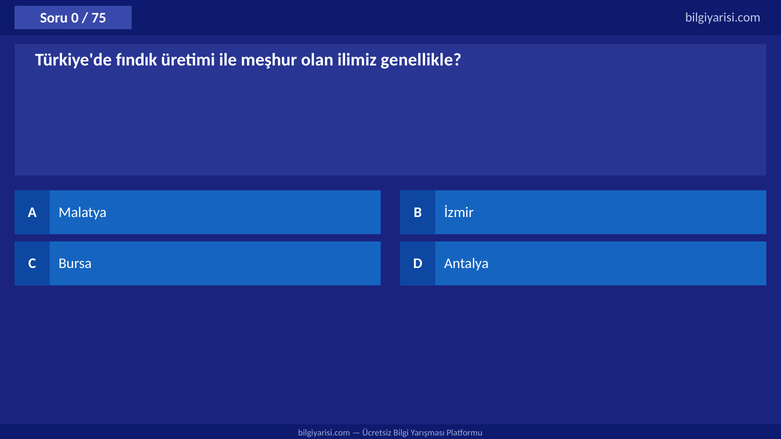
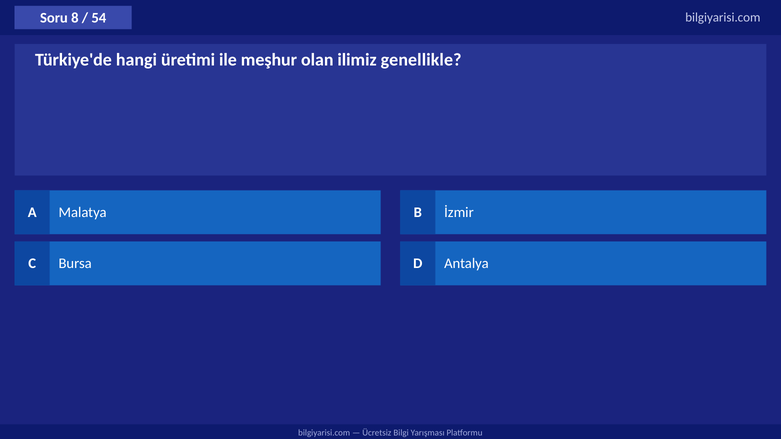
0: 0 -> 8 (75, 18)
75: 75 -> 54 (99, 18)
fındık: fındık -> hangi (136, 60)
